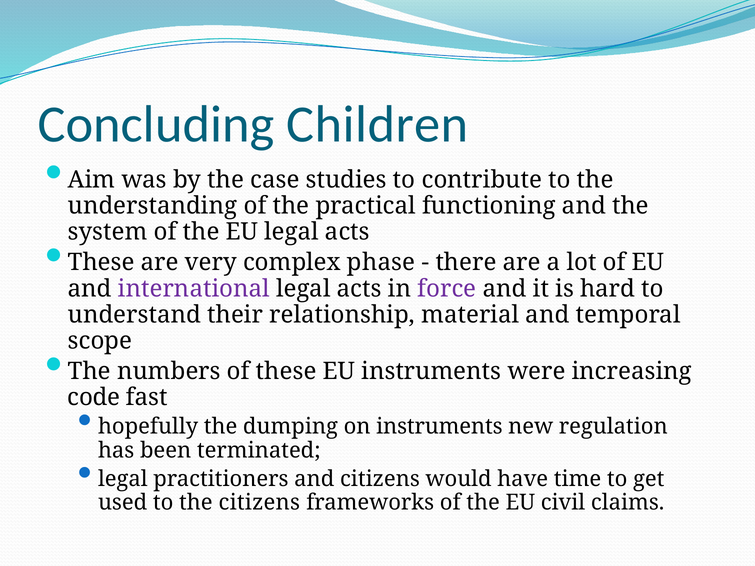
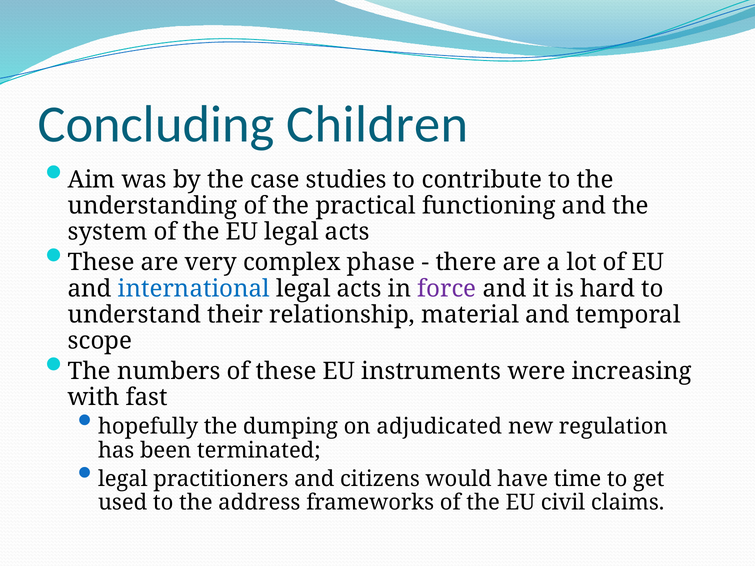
international colour: purple -> blue (194, 289)
code: code -> with (94, 398)
on instruments: instruments -> adjudicated (439, 427)
the citizens: citizens -> address (259, 503)
